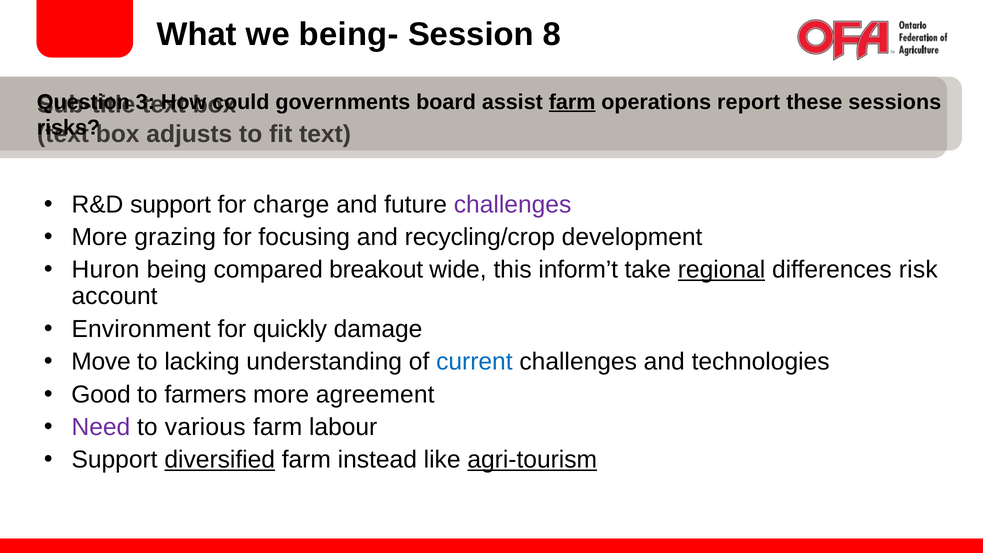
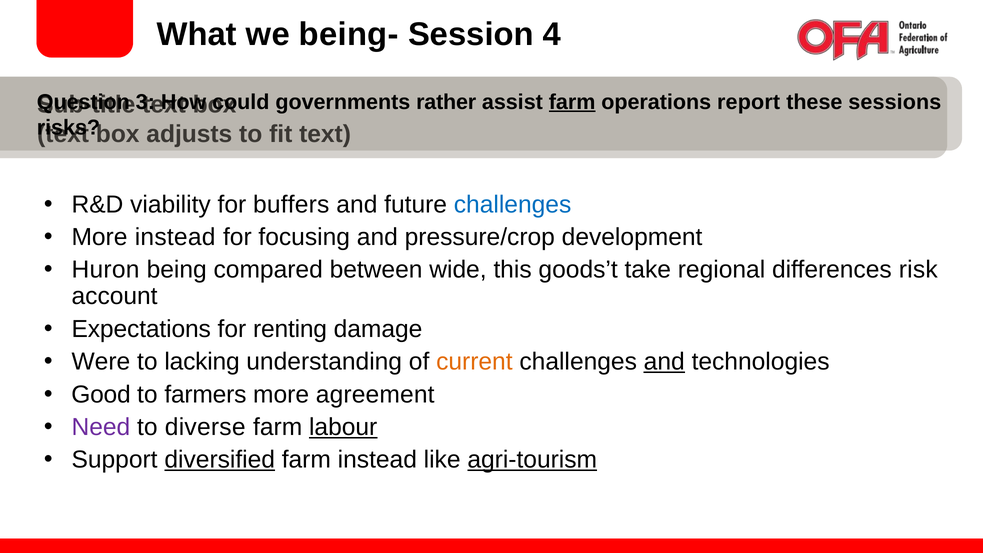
8: 8 -> 4 (552, 34)
board: board -> rather (446, 102)
R&D support: support -> viability (170, 204)
charge: charge -> buffers (291, 204)
challenges colour: purple -> blue (513, 204)
More grazing: grazing -> instead (175, 237)
recycling/crop: recycling/crop -> pressure/crop (480, 237)
breakout: breakout -> between (376, 270)
inform’t: inform’t -> goods’t (578, 270)
regional underline: present -> none (722, 270)
Environment: Environment -> Expectations (141, 329)
quickly: quickly -> renting (290, 329)
Move: Move -> Were (101, 362)
current colour: blue -> orange (474, 362)
and underline: none -> present (664, 362)
various: various -> diverse (205, 427)
labour underline: none -> present (343, 427)
